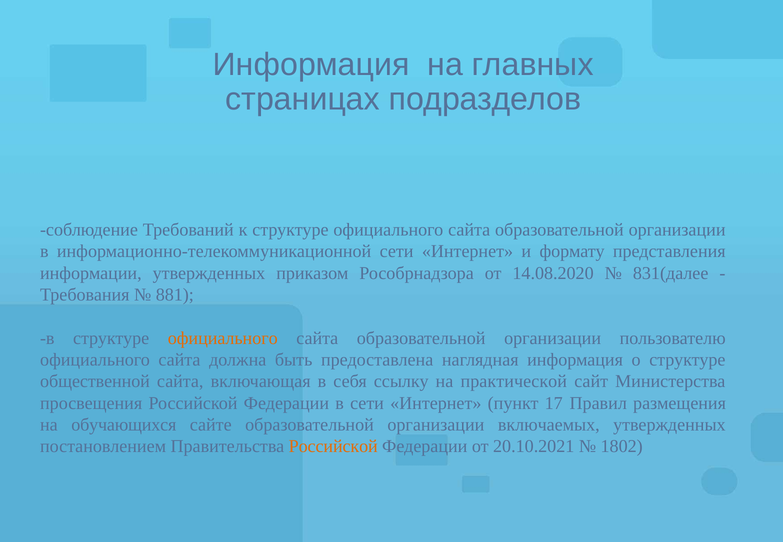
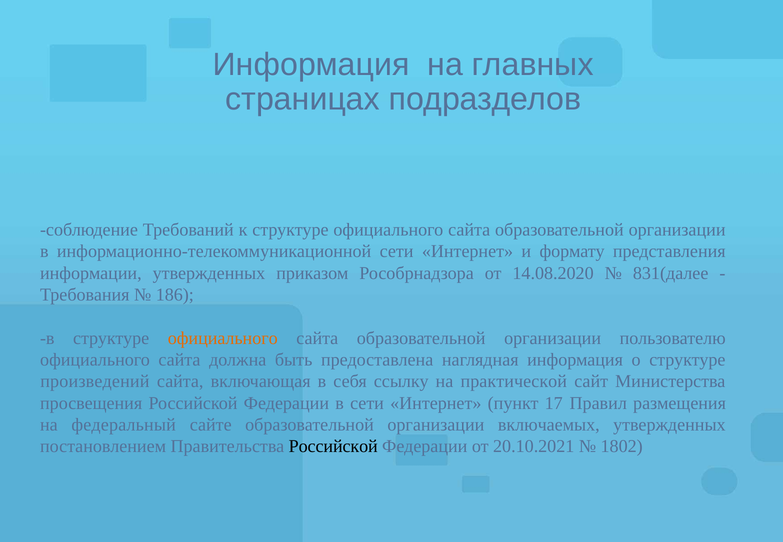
881: 881 -> 186 (175, 295)
общественной: общественной -> произведений (95, 382)
обучающихся: обучающихся -> федеральный (124, 425)
Российской colour: orange -> black (333, 447)
